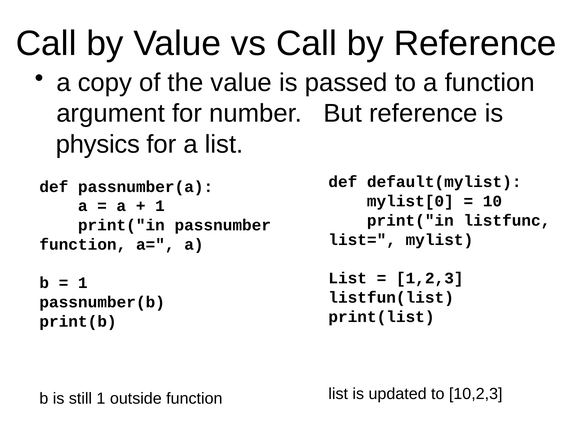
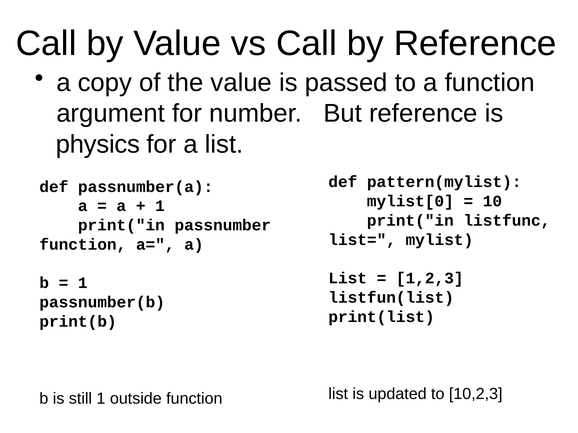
default(mylist: default(mylist -> pattern(mylist (444, 182)
